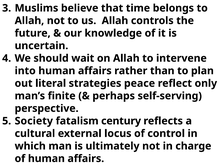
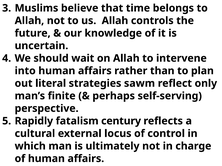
peace: peace -> sawm (139, 84)
Society: Society -> Rapidly (34, 121)
